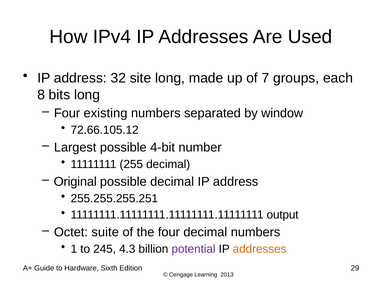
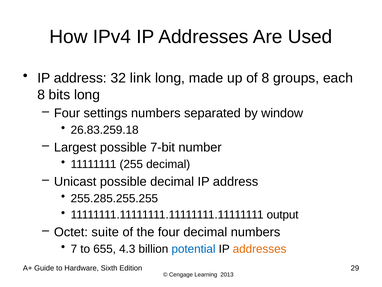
site: site -> link (140, 78)
of 7: 7 -> 8 (266, 78)
existing: existing -> settings (106, 113)
72.66.105.12: 72.66.105.12 -> 26.83.259.18 (105, 130)
4-bit: 4-bit -> 7-bit (163, 147)
Original: Original -> Unicast (75, 181)
255.255.255.251: 255.255.255.251 -> 255.285.255.255 (114, 198)
1: 1 -> 7 (74, 249)
245: 245 -> 655 (105, 249)
potential colour: purple -> blue (193, 249)
